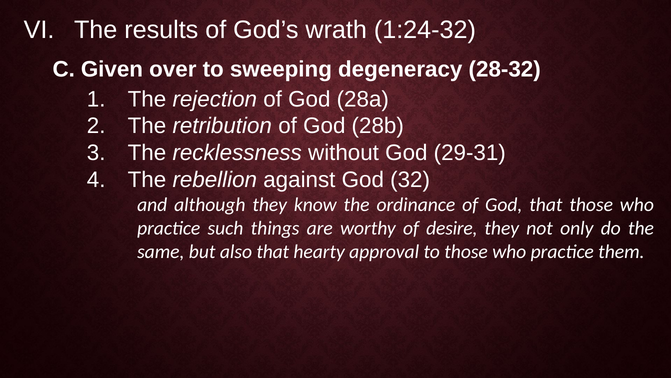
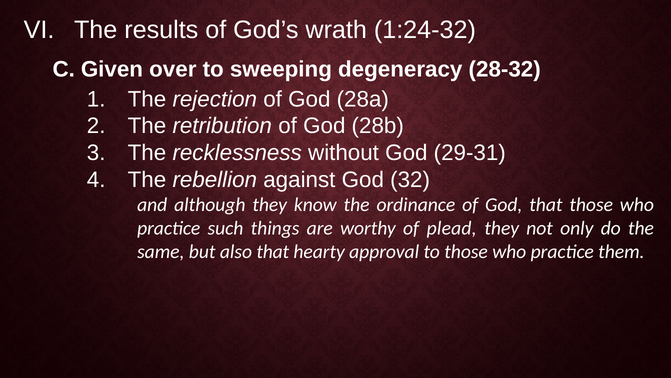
desire: desire -> plead (452, 228)
